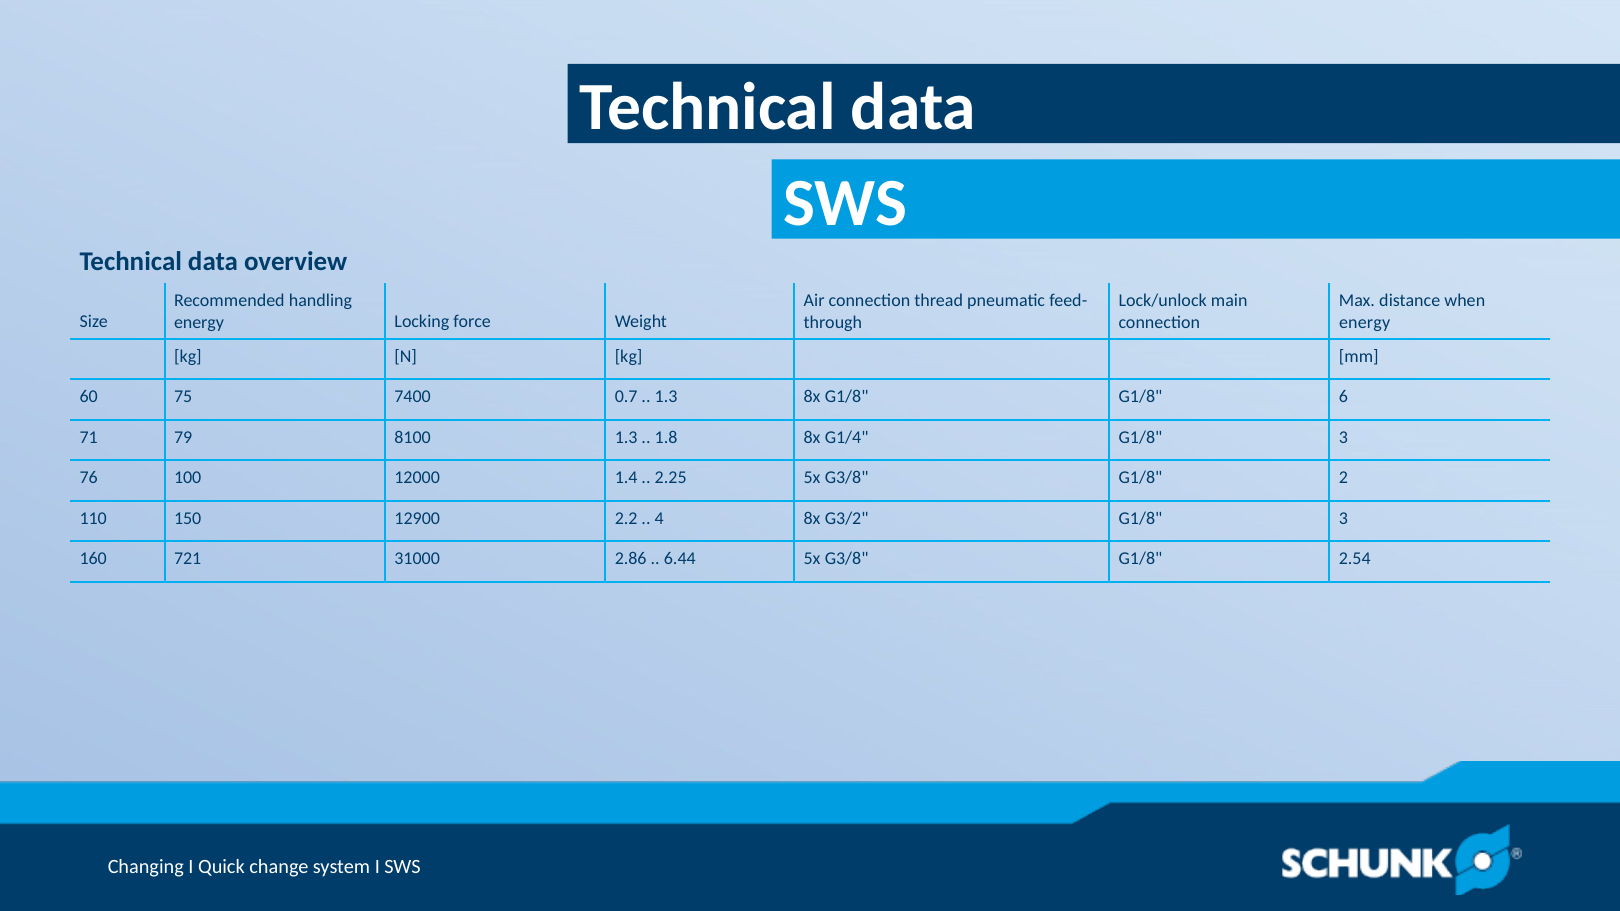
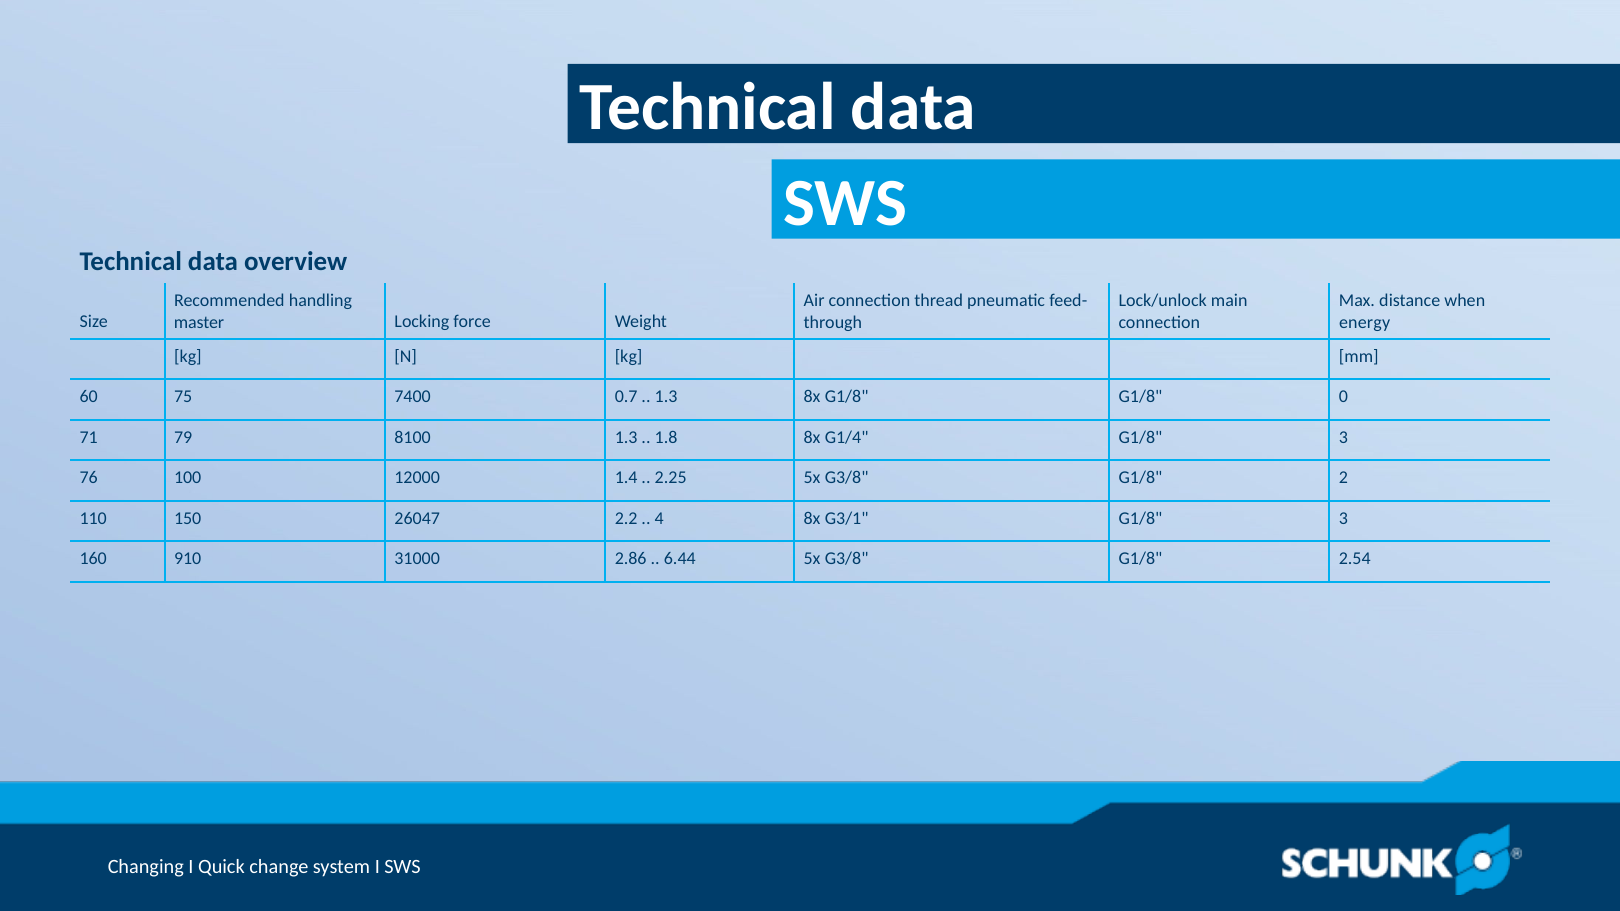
energy: energy -> master (199, 323)
6: 6 -> 0 (1343, 397)
12900: 12900 -> 26047 (417, 518)
G3/2: G3/2 -> G3/1 (847, 518)
721: 721 -> 910 (188, 559)
